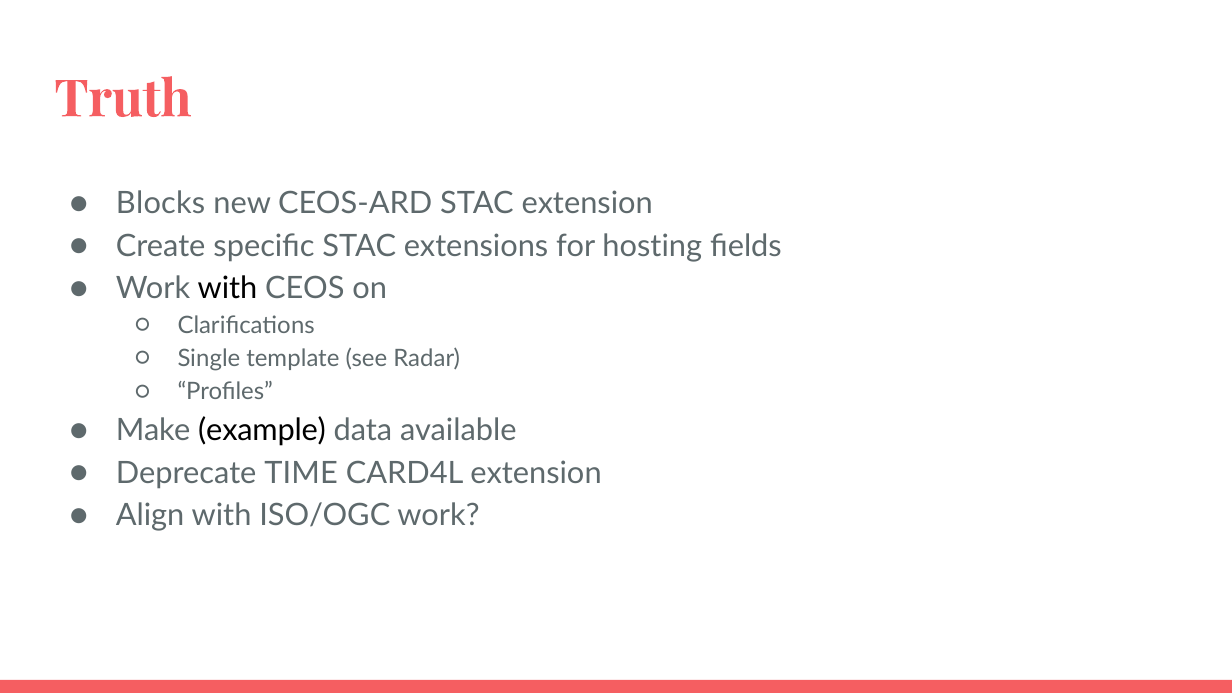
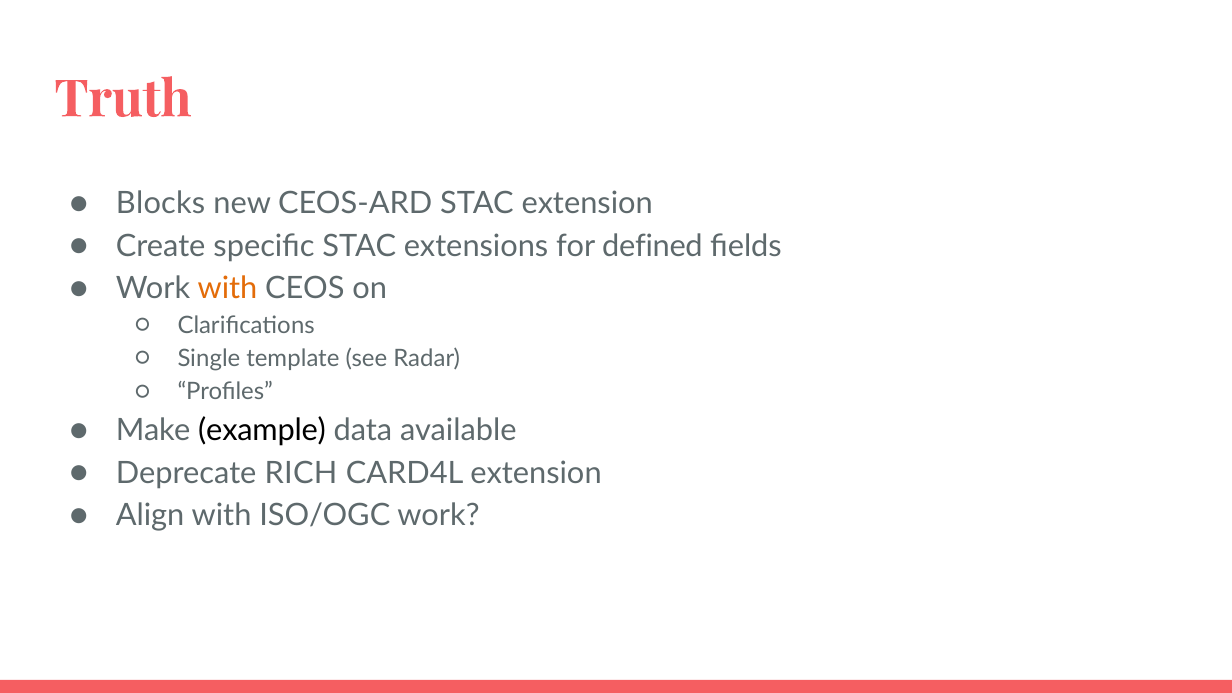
hosting: hosting -> defined (652, 246)
with colour: black -> orange (227, 289)
TIME: TIME -> RICH (301, 473)
